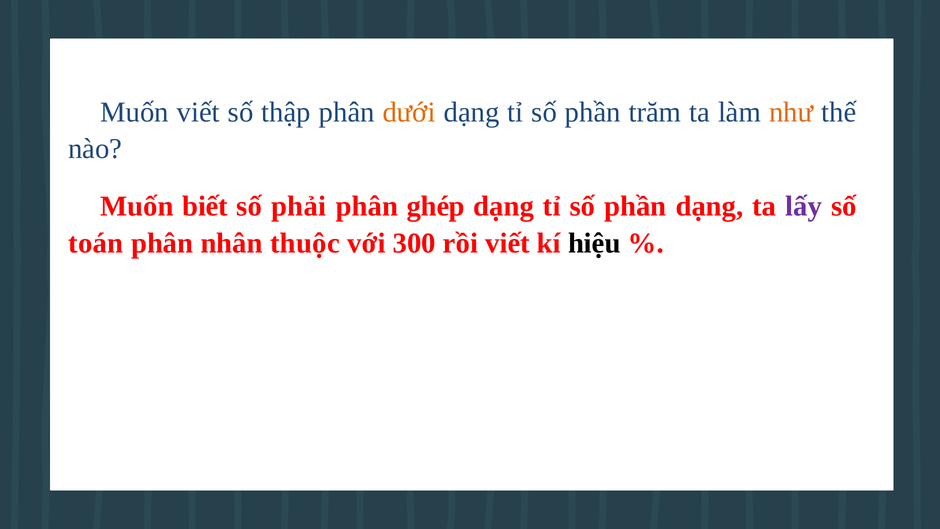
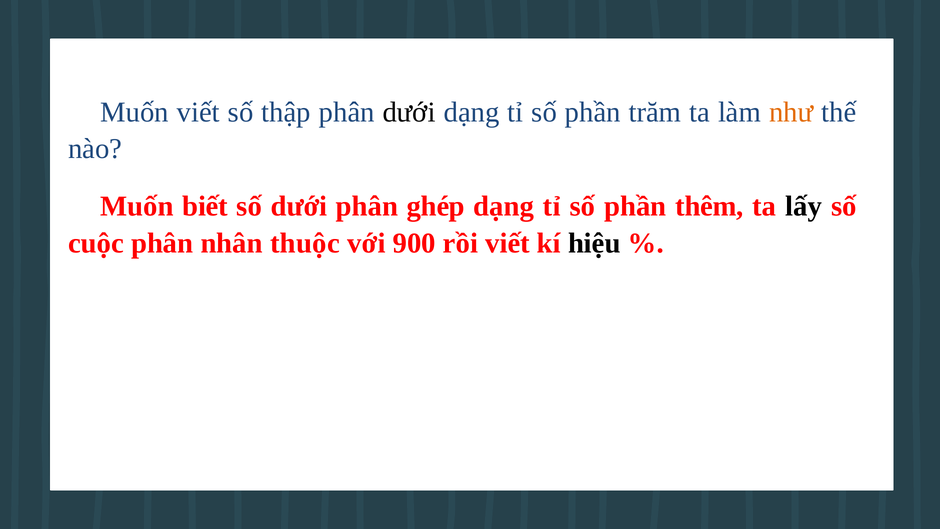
dưới colour: orange -> black (409, 112)
số phải: phải -> dưới (299, 206)
phần dạng: dạng -> thêm (710, 206)
lấy colour: purple -> black (804, 206)
toán: toán -> cuộc (96, 243)
300: 300 -> 900 (414, 243)
